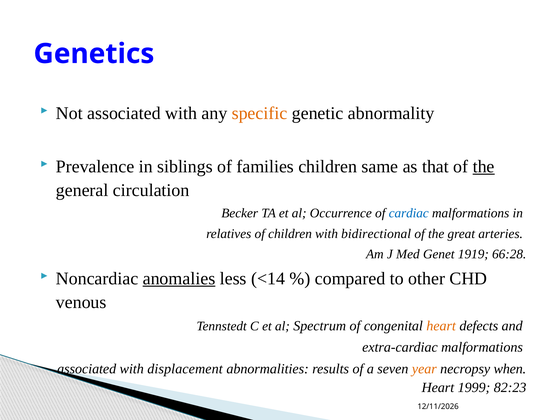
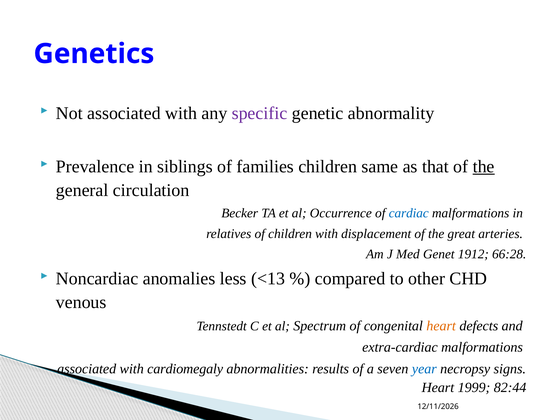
specific colour: orange -> purple (260, 113)
bidirectional: bidirectional -> displacement (376, 234)
1919: 1919 -> 1912 (473, 254)
anomalies underline: present -> none (179, 279)
<14: <14 -> <13 (268, 279)
displacement: displacement -> cardiomegaly (185, 369)
year colour: orange -> blue (424, 369)
when: when -> signs (510, 369)
82:23: 82:23 -> 82:44 (510, 387)
